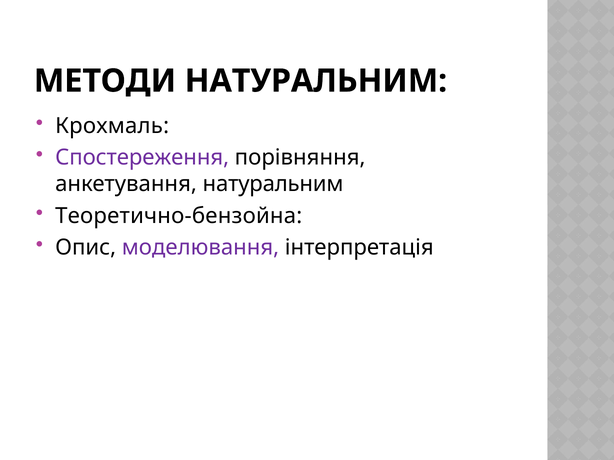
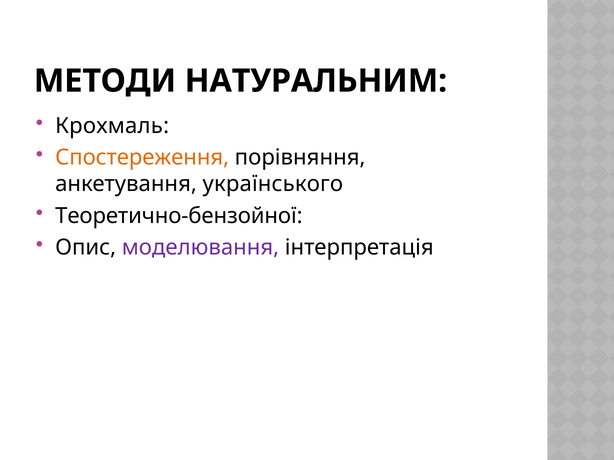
Спостереження colour: purple -> orange (142, 158)
анкетування натуральним: натуральним -> українського (273, 184)
Теоретично-бензойна: Теоретично-бензойна -> Теоретично-бензойної (179, 216)
